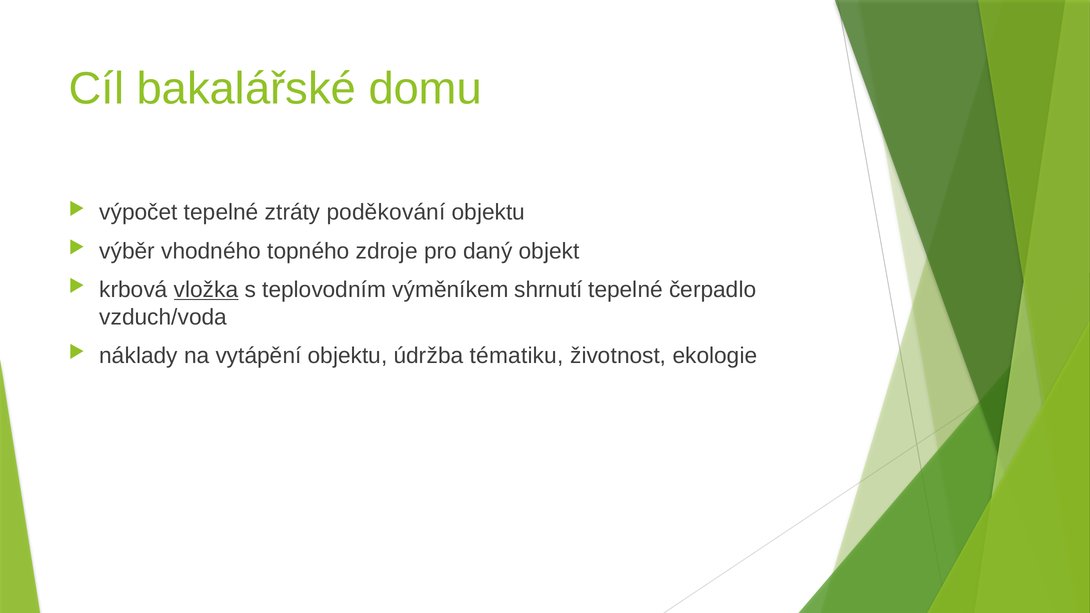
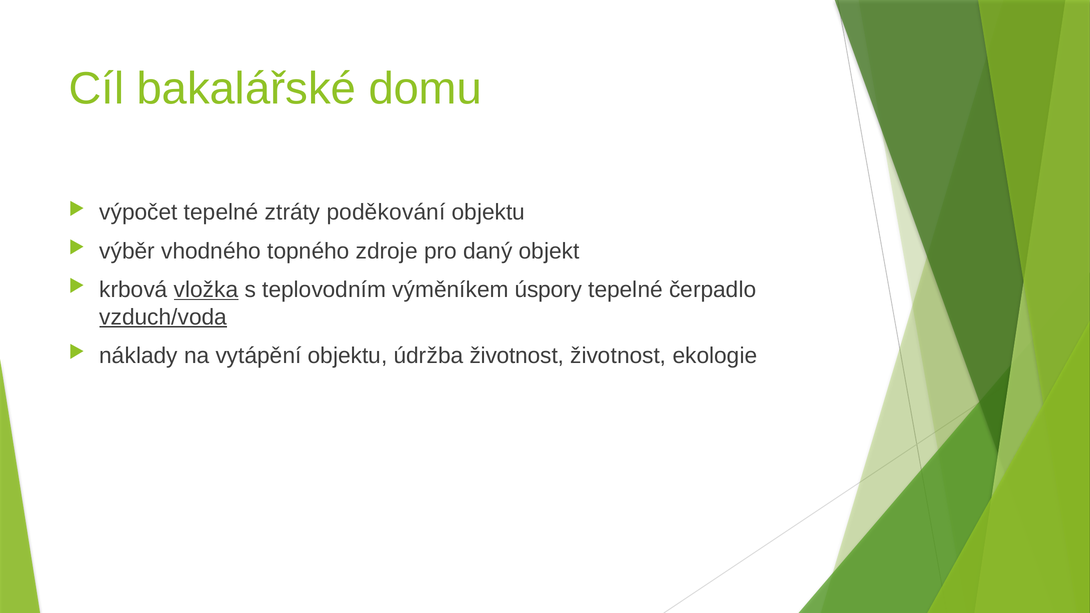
shrnutí: shrnutí -> úspory (548, 290)
vzduch/voda underline: none -> present (163, 317)
údržba tématiku: tématiku -> životnost (517, 356)
